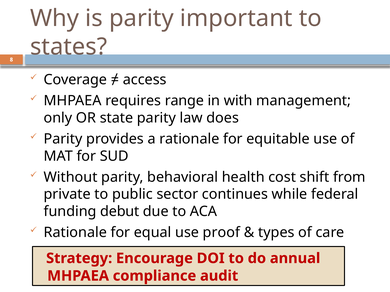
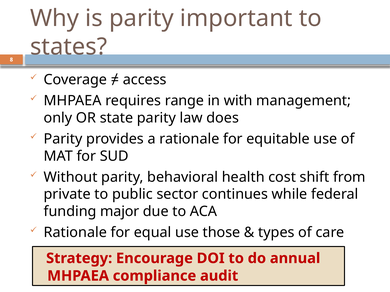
debut: debut -> major (120, 212)
proof: proof -> those (222, 233)
